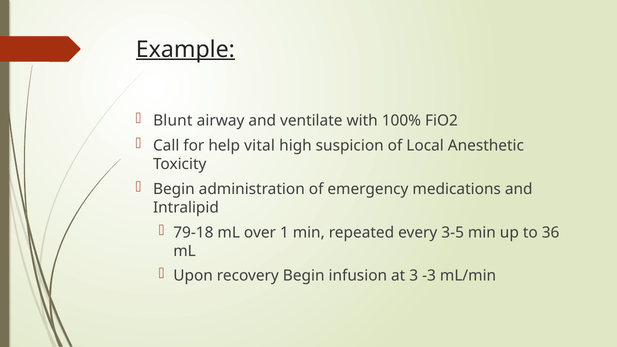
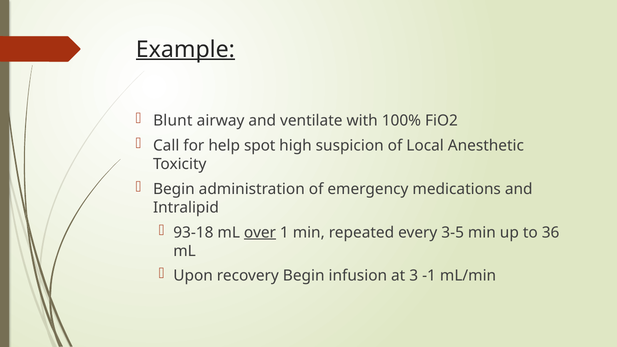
vital: vital -> spot (260, 146)
79-18: 79-18 -> 93-18 (193, 232)
over underline: none -> present (260, 232)
-3: -3 -> -1 (429, 276)
